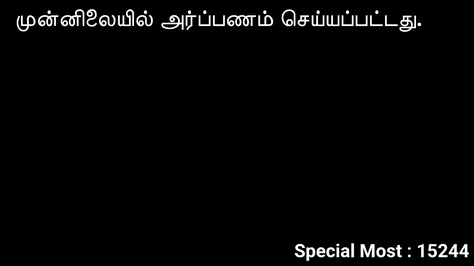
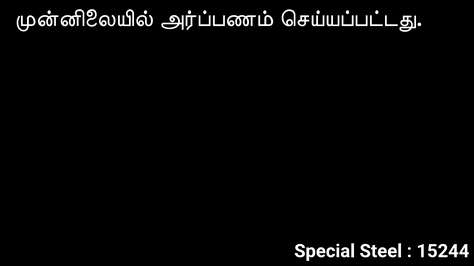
Most: Most -> Steel (381, 252)
